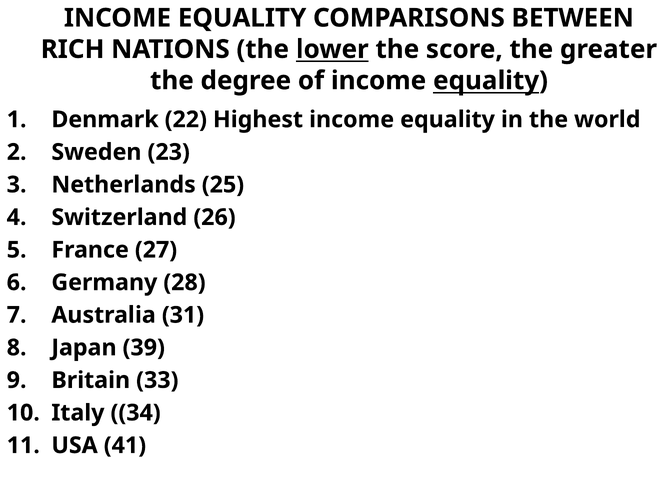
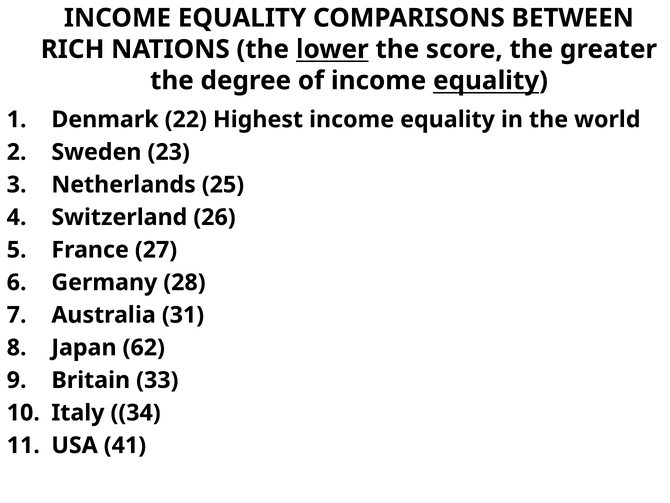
39: 39 -> 62 (144, 347)
